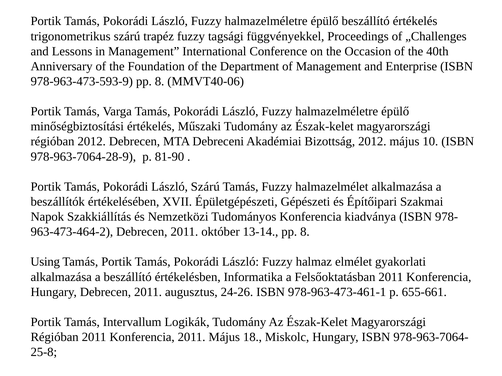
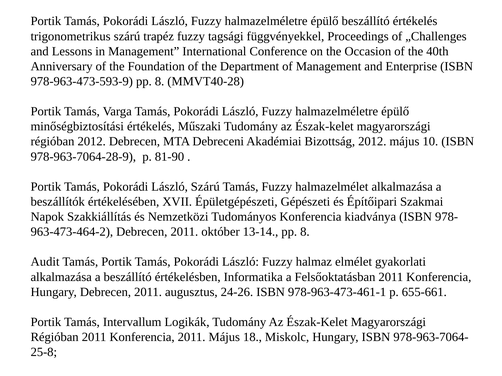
MMVT40-06: MMVT40-06 -> MMVT40-28 (206, 81)
Using: Using -> Audit (45, 262)
